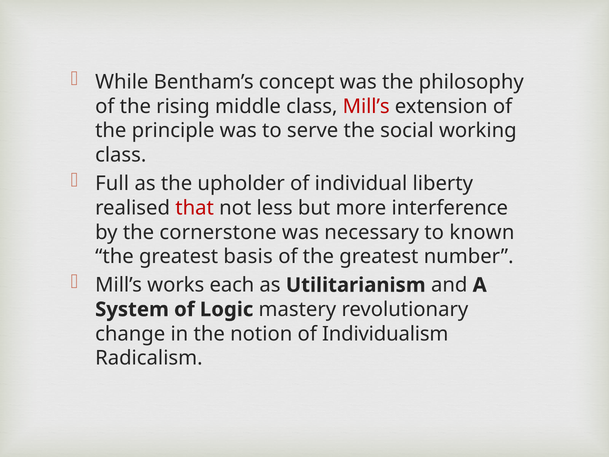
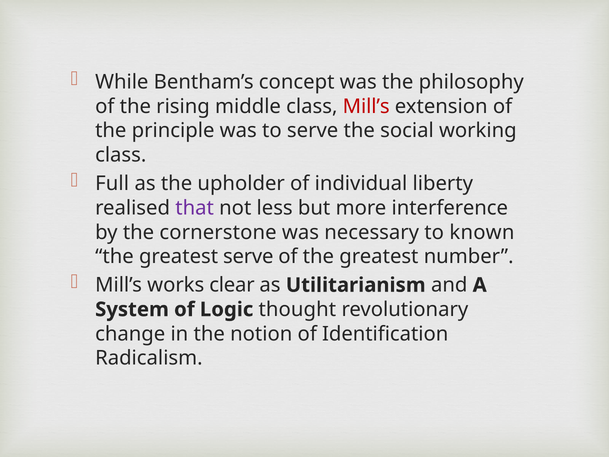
that colour: red -> purple (195, 208)
greatest basis: basis -> serve (248, 257)
each: each -> clear (232, 285)
mastery: mastery -> thought (297, 309)
Individualism: Individualism -> Identification (385, 334)
